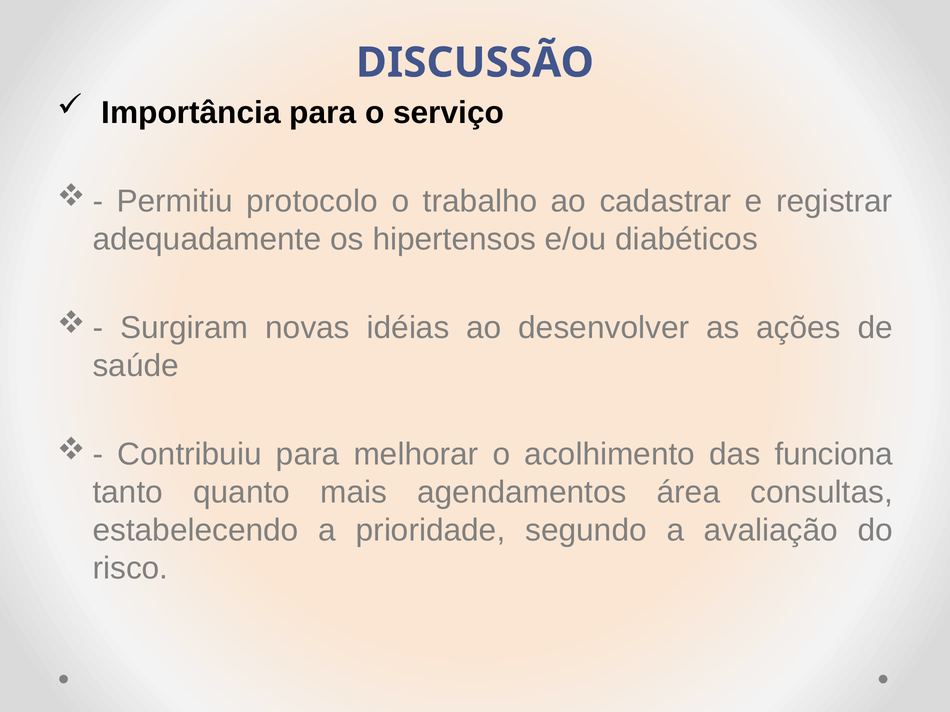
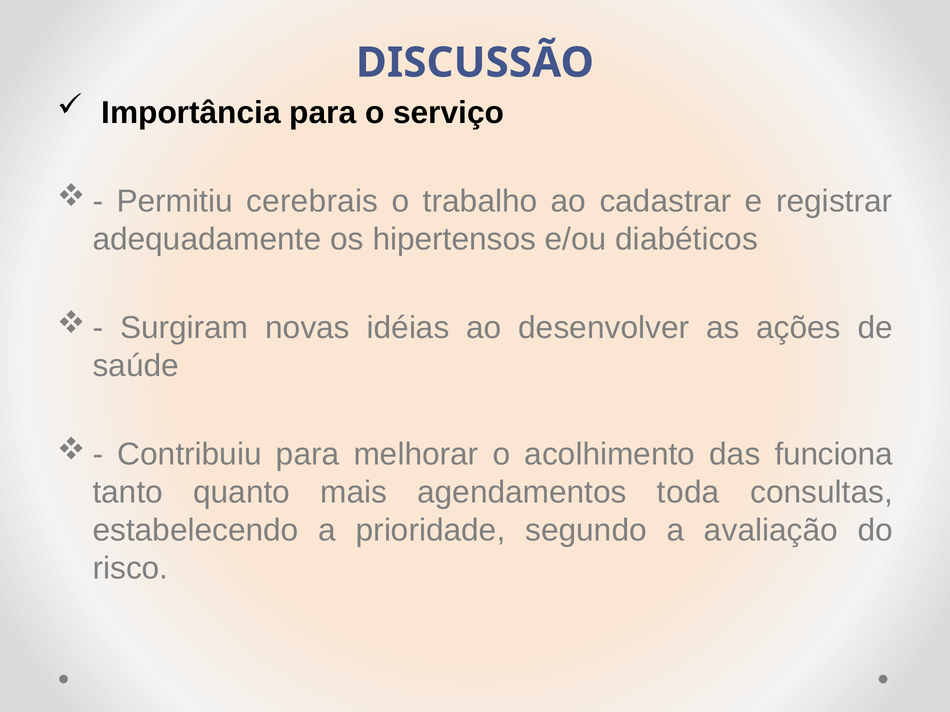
protocolo: protocolo -> cerebrais (312, 201)
área: área -> toda (688, 493)
